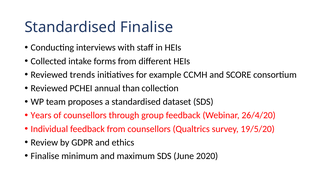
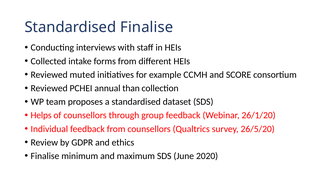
trends: trends -> muted (82, 75)
Years: Years -> Helps (41, 115)
26/4/20: 26/4/20 -> 26/1/20 (259, 115)
19/5/20: 19/5/20 -> 26/5/20 (258, 129)
